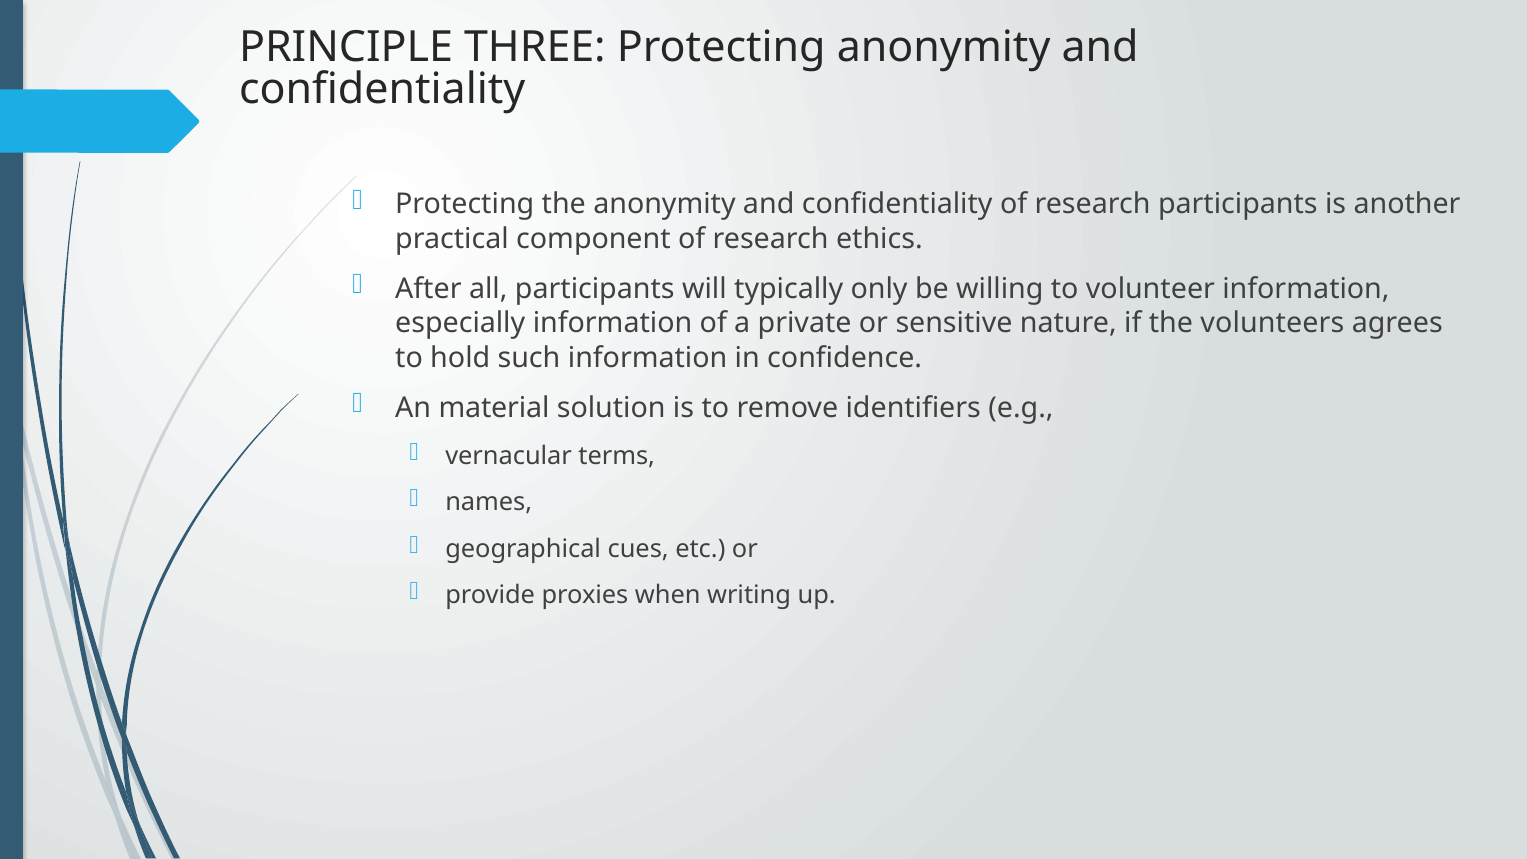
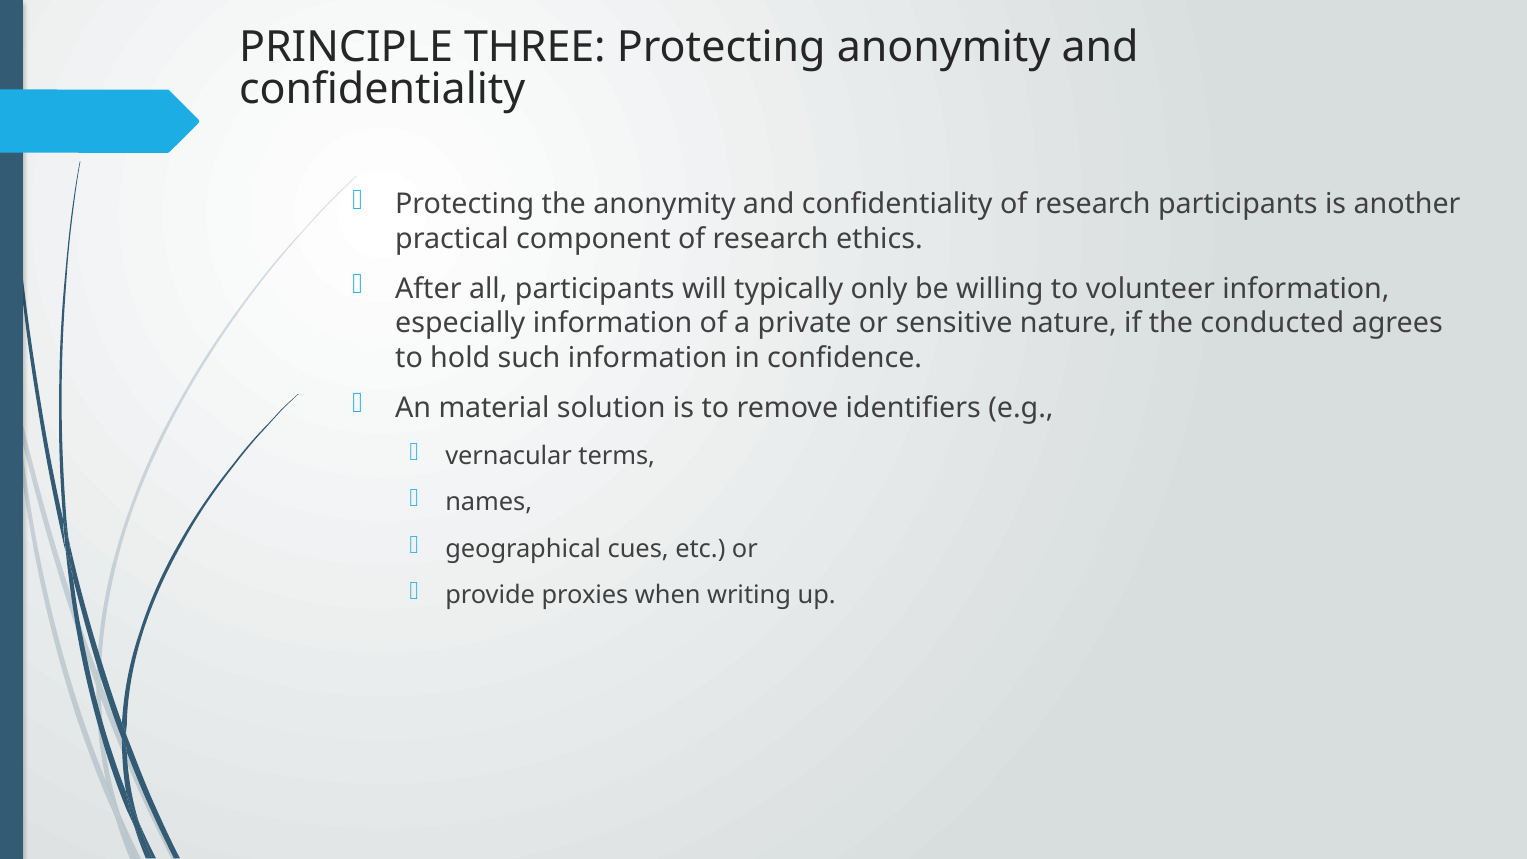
volunteers: volunteers -> conducted (1272, 323)
